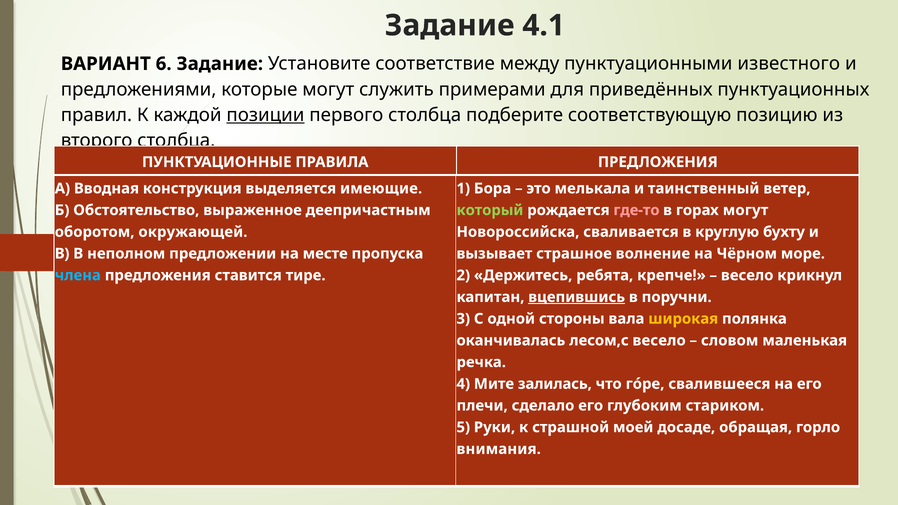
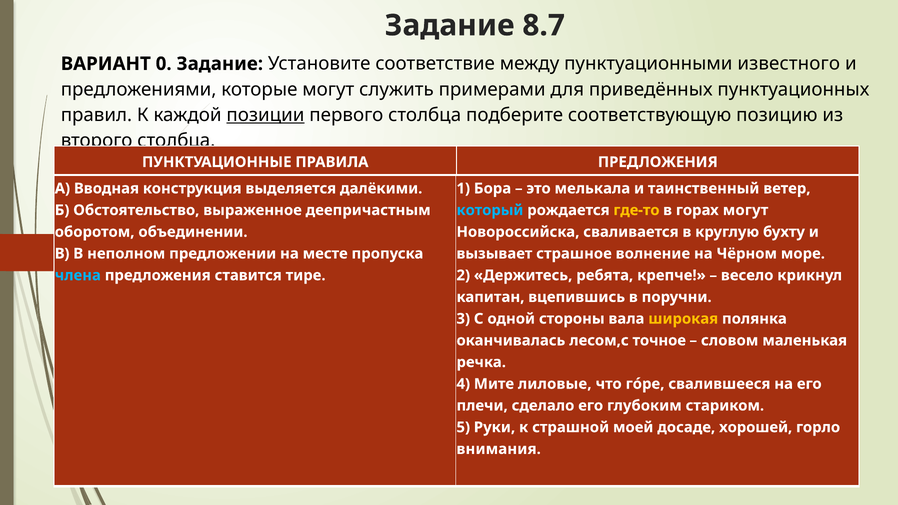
4.1: 4.1 -> 8.7 (544, 25)
6: 6 -> 0 (164, 64)
имеющие: имеющие -> далёкими (381, 189)
который colour: light green -> light blue (490, 210)
где-то colour: pink -> yellow (636, 210)
окружающей: окружающей -> объединении (193, 232)
вцепившись underline: present -> none (577, 297)
лесом,с весело: весело -> точное (659, 341)
залилась: залилась -> лиловые (555, 384)
обращая: обращая -> хорошей (756, 427)
